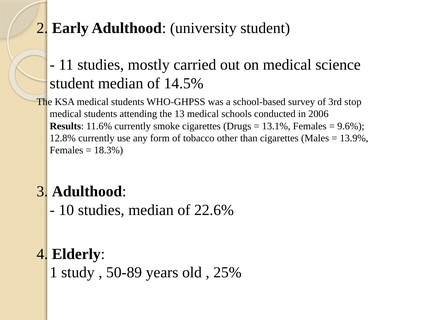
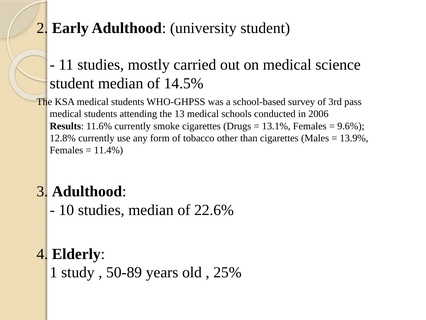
stop: stop -> pass (353, 102)
18.3%: 18.3% -> 11.4% (109, 150)
